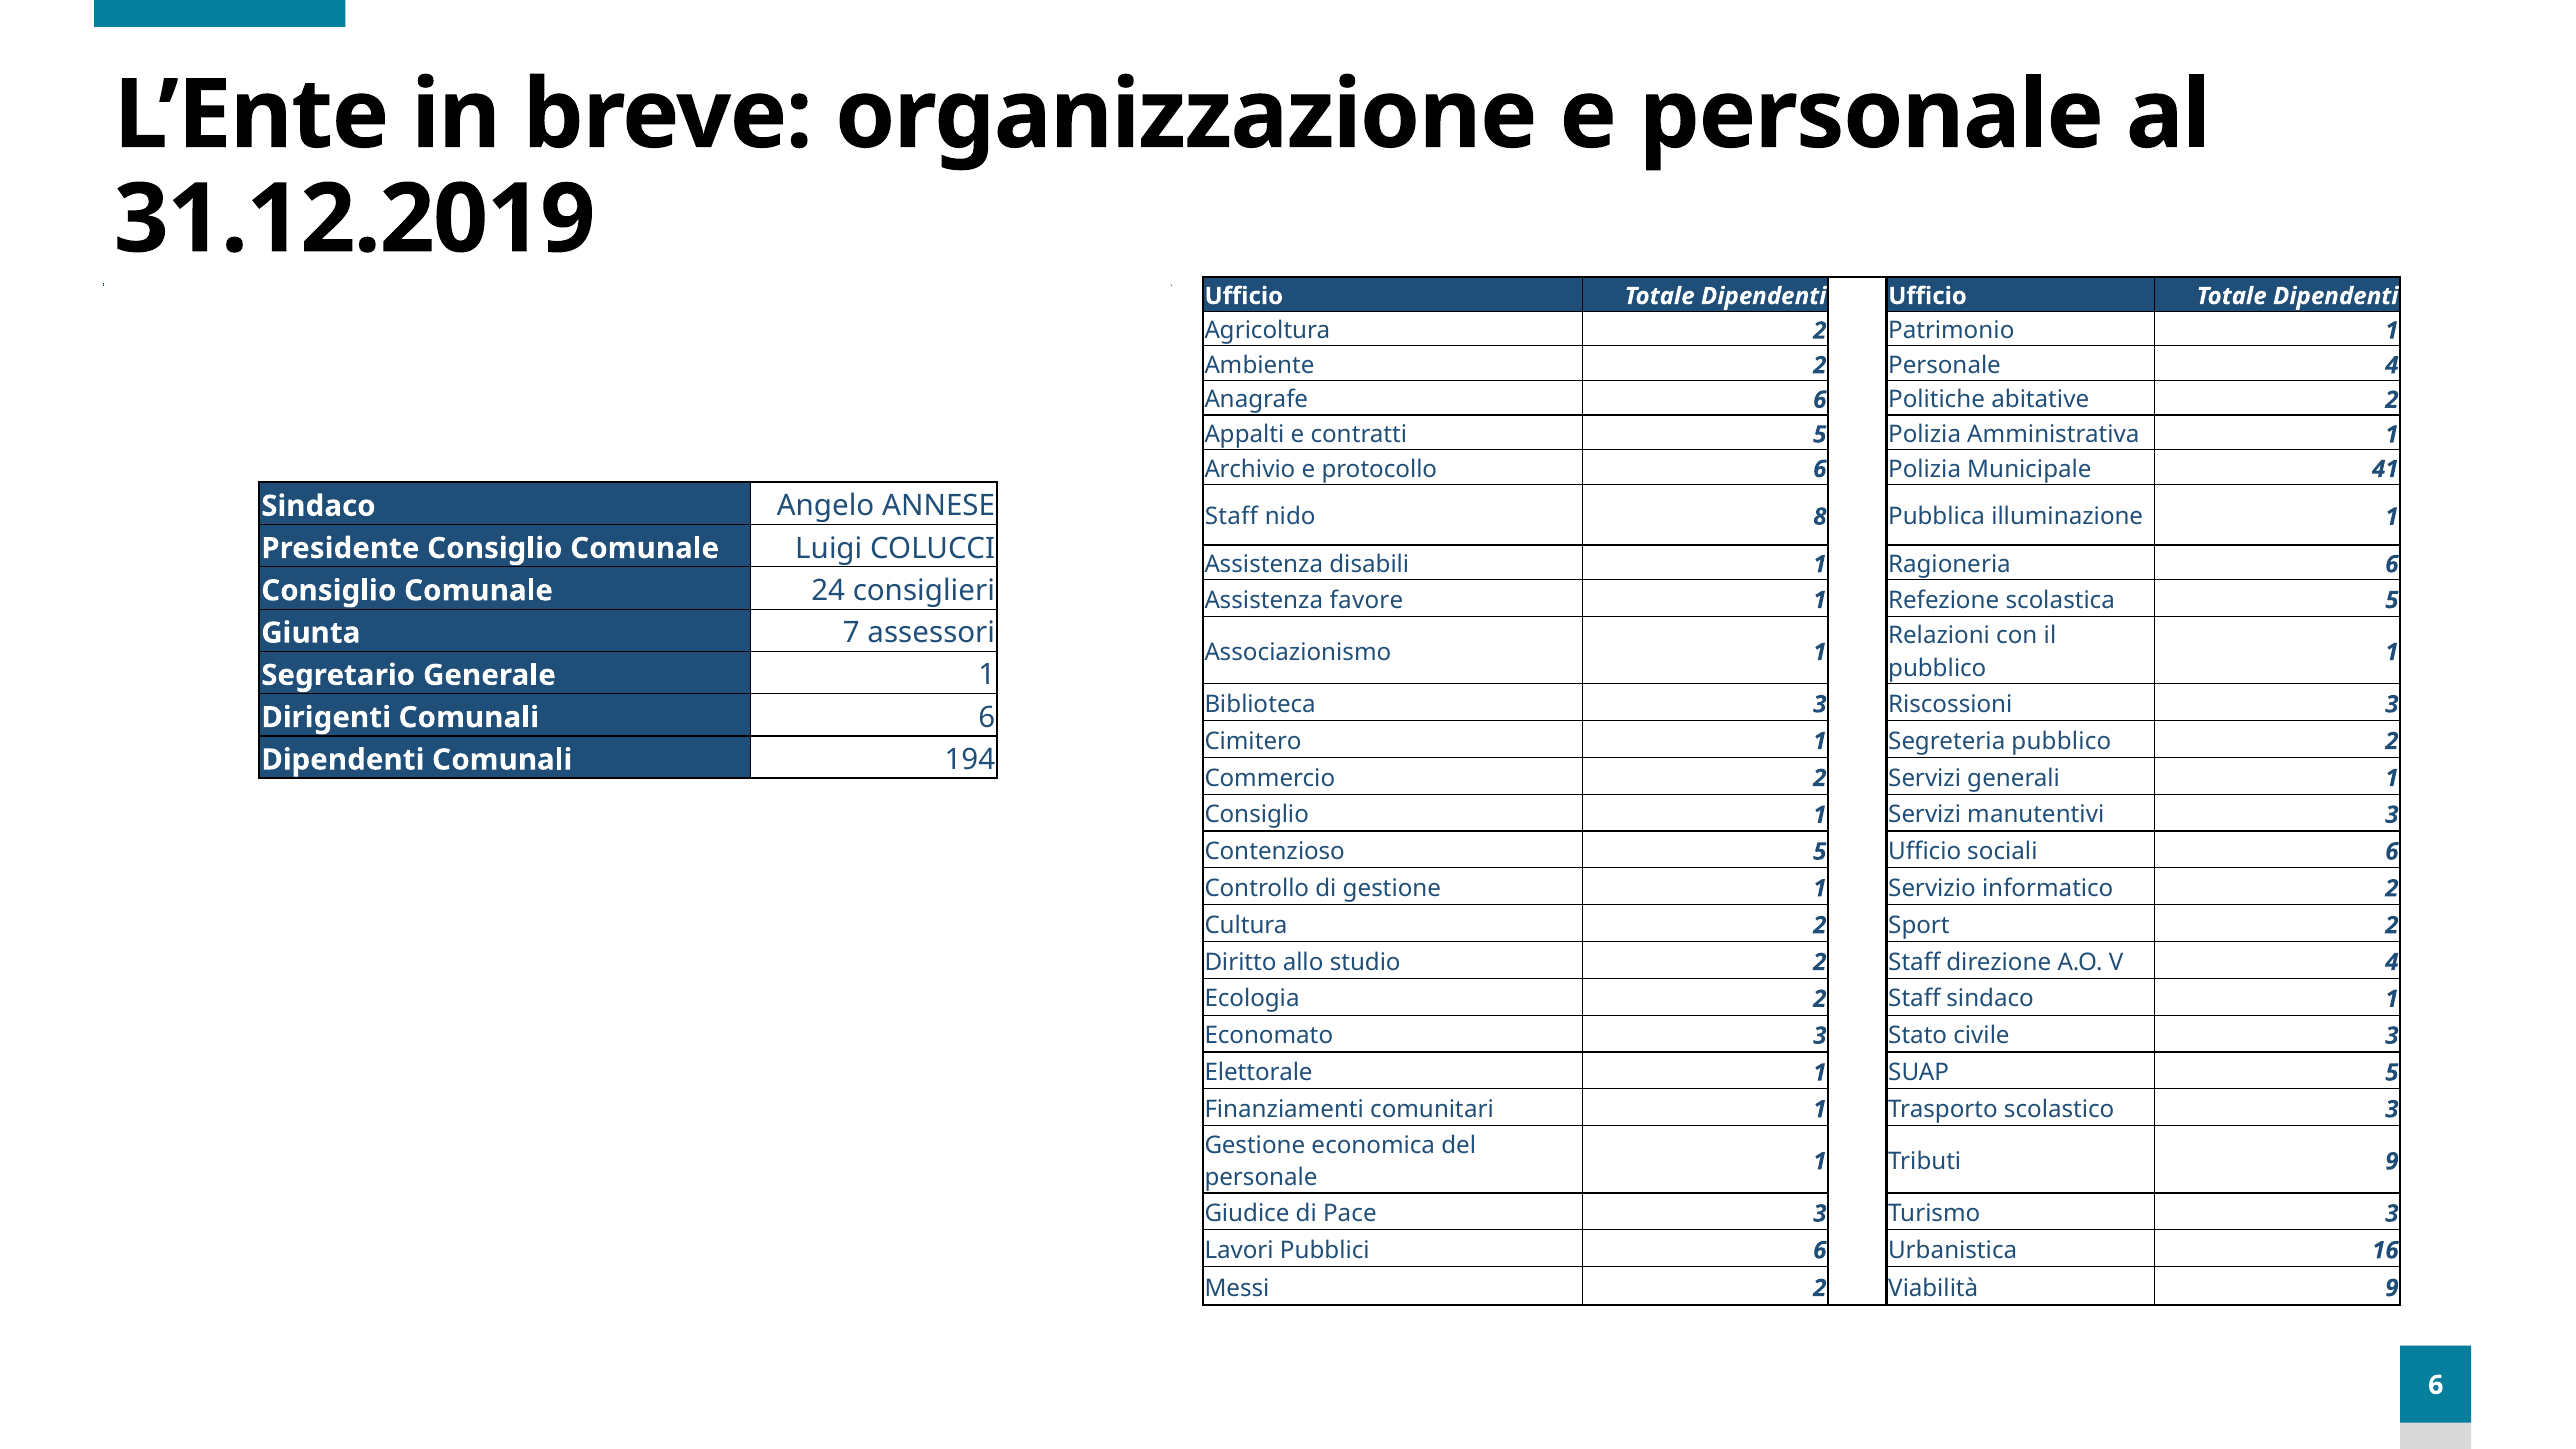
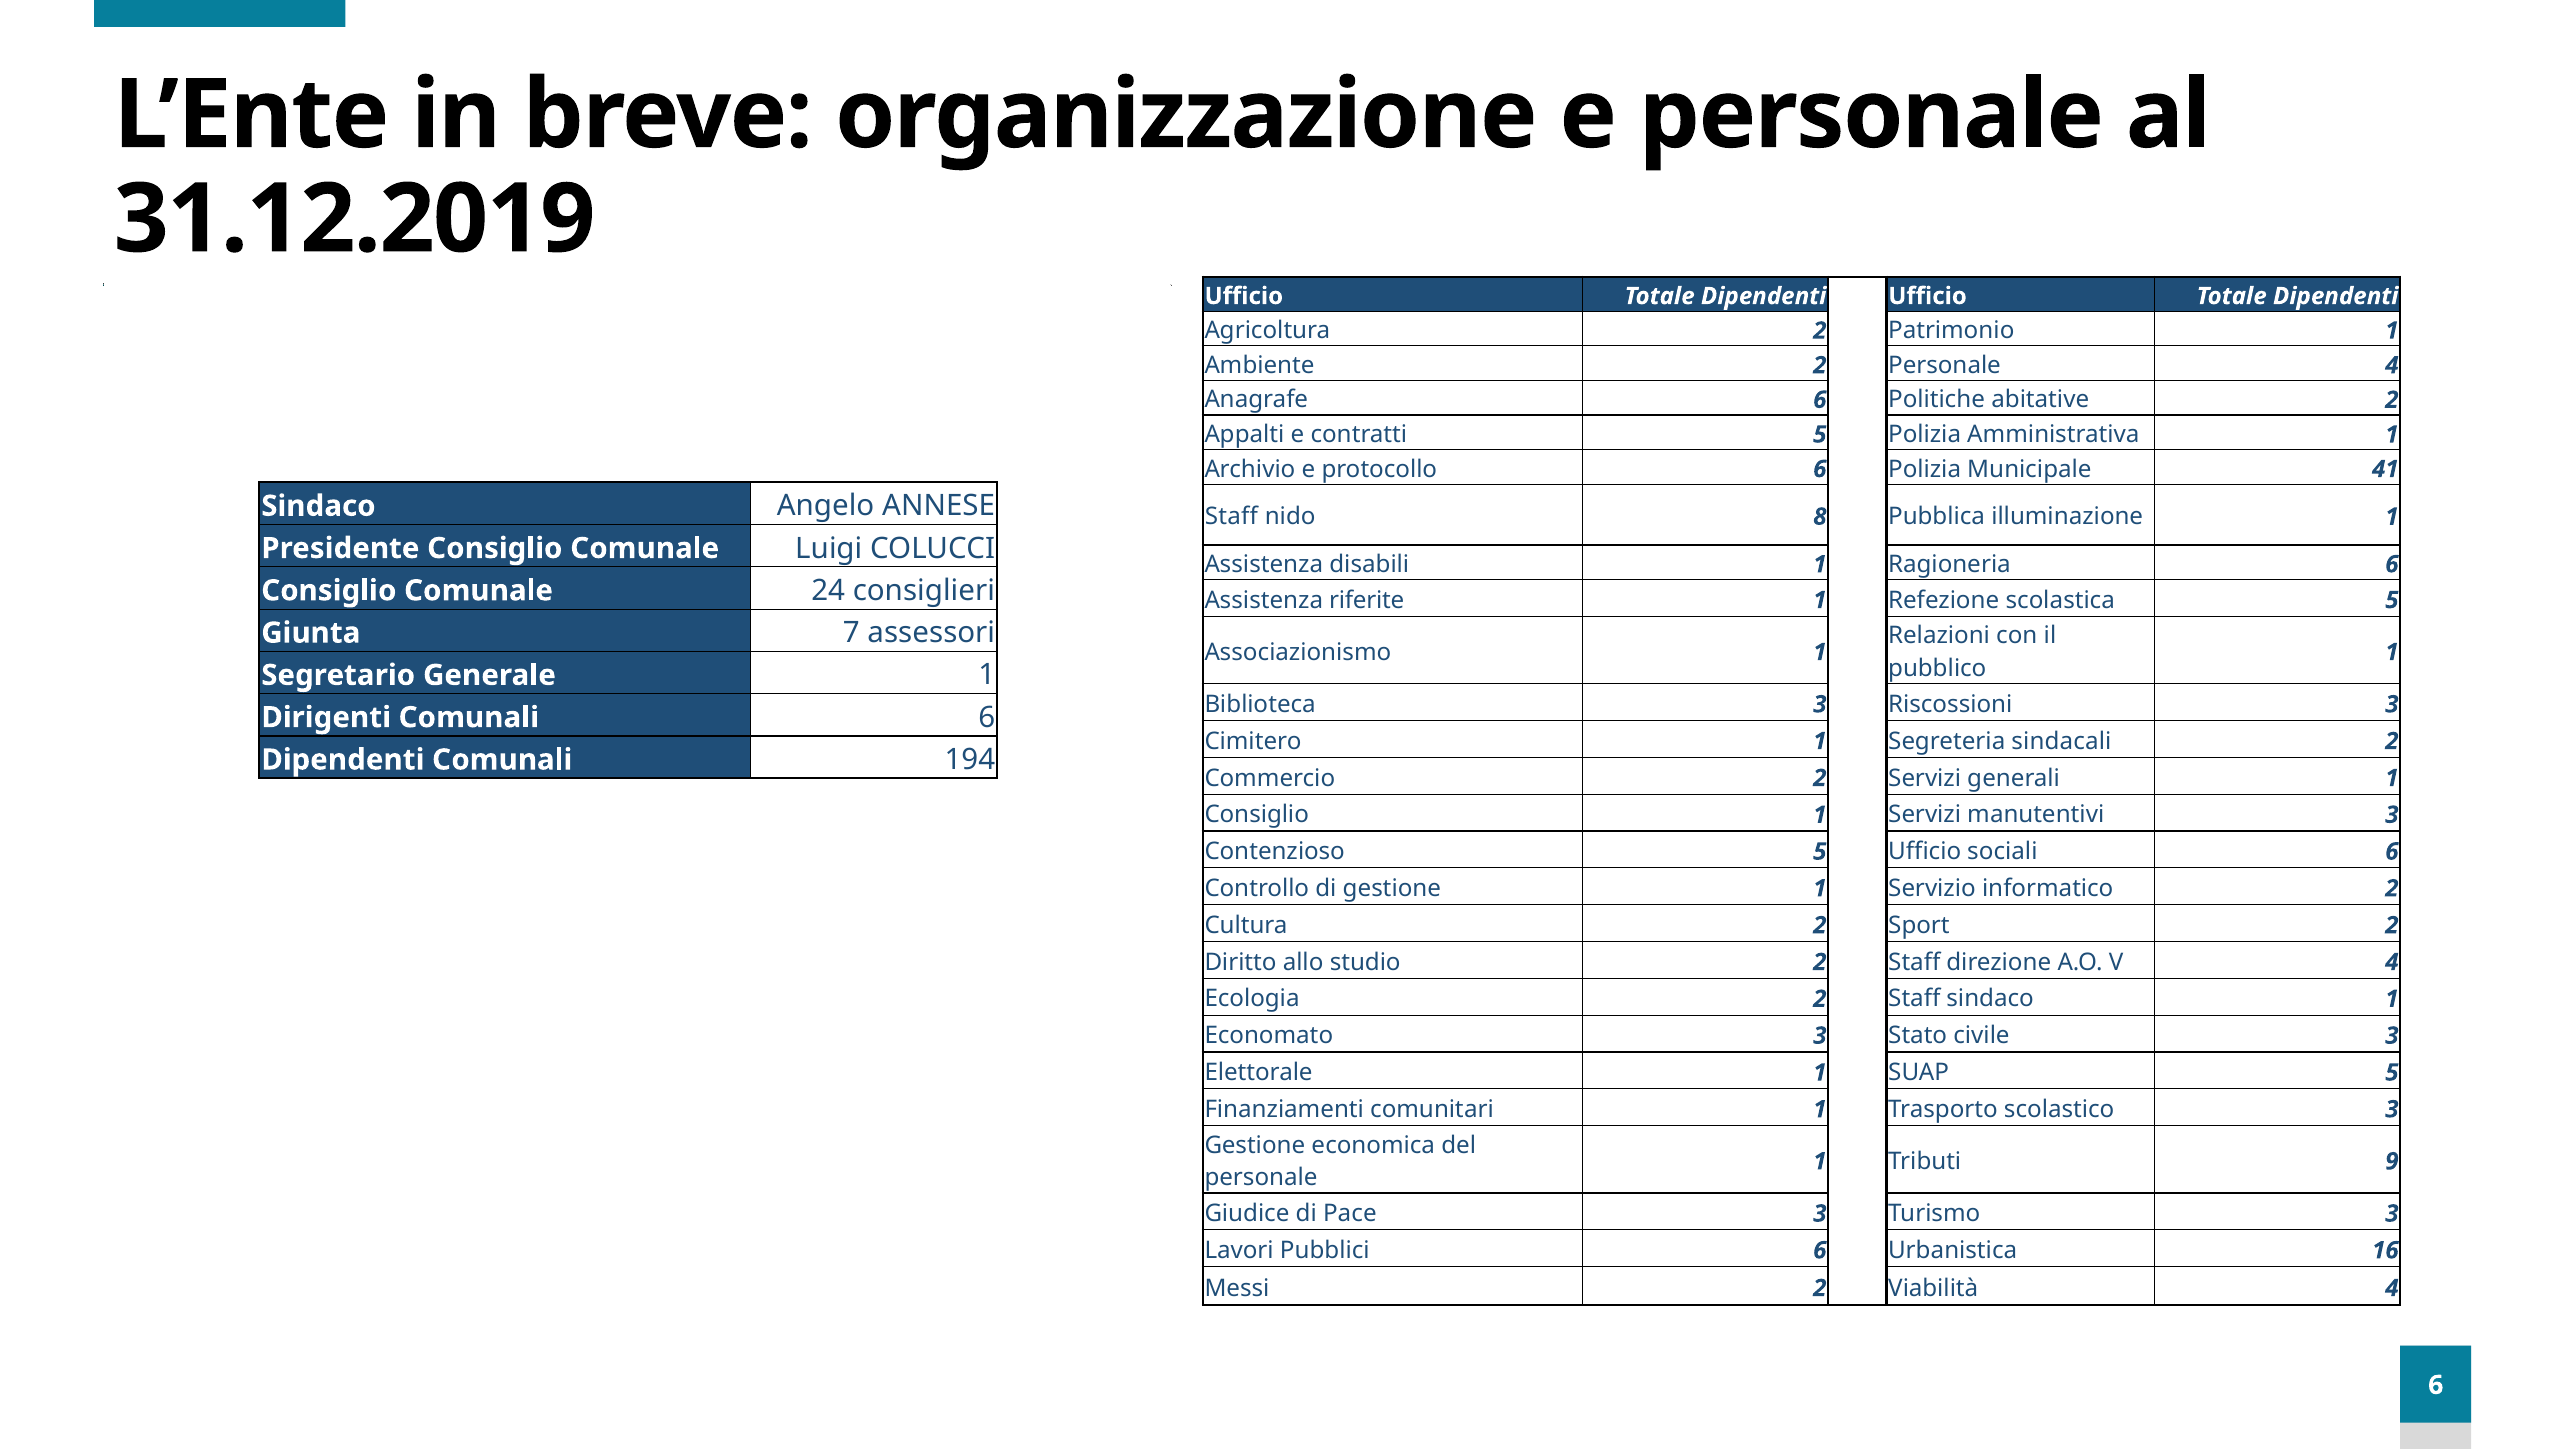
favore: favore -> riferite (1367, 600)
Segreteria pubblico: pubblico -> sindacali (2061, 741)
Viabilità 9: 9 -> 4 (2392, 1288)
